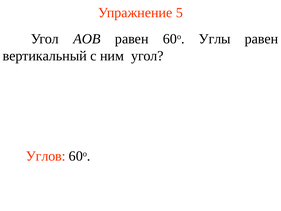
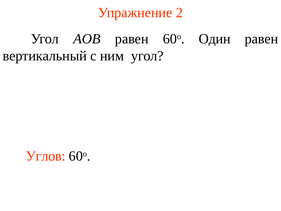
5: 5 -> 2 (179, 13)
Углы: Углы -> Один (215, 39)
